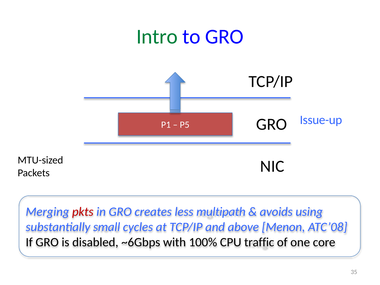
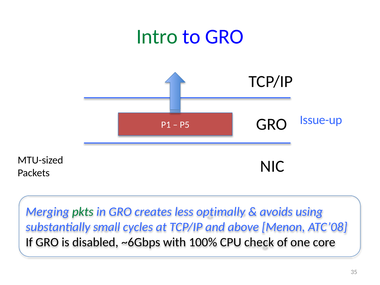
pkts colour: red -> green (83, 212)
multipath: multipath -> optimally (221, 212)
traffic: traffic -> check (259, 242)
